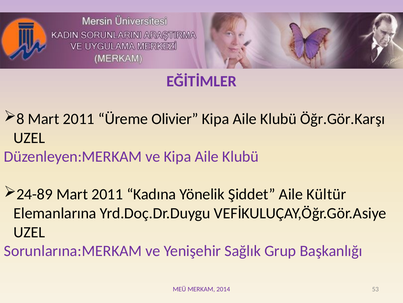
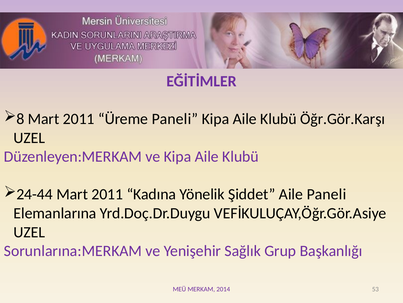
Üreme Olivier: Olivier -> Paneli (175, 119)
24-89: 24-89 -> 24-44 (35, 194)
Aile Kültür: Kültür -> Paneli (326, 194)
